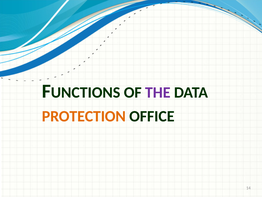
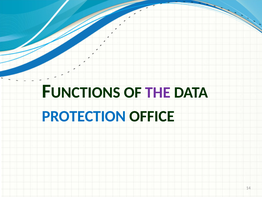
PROTECTION colour: orange -> blue (84, 116)
